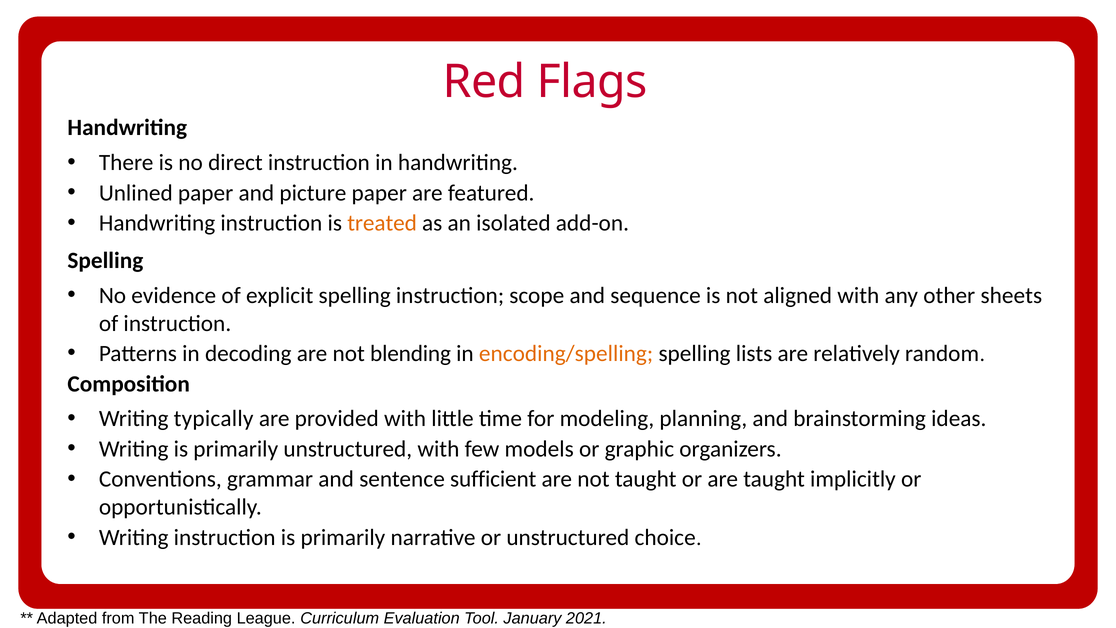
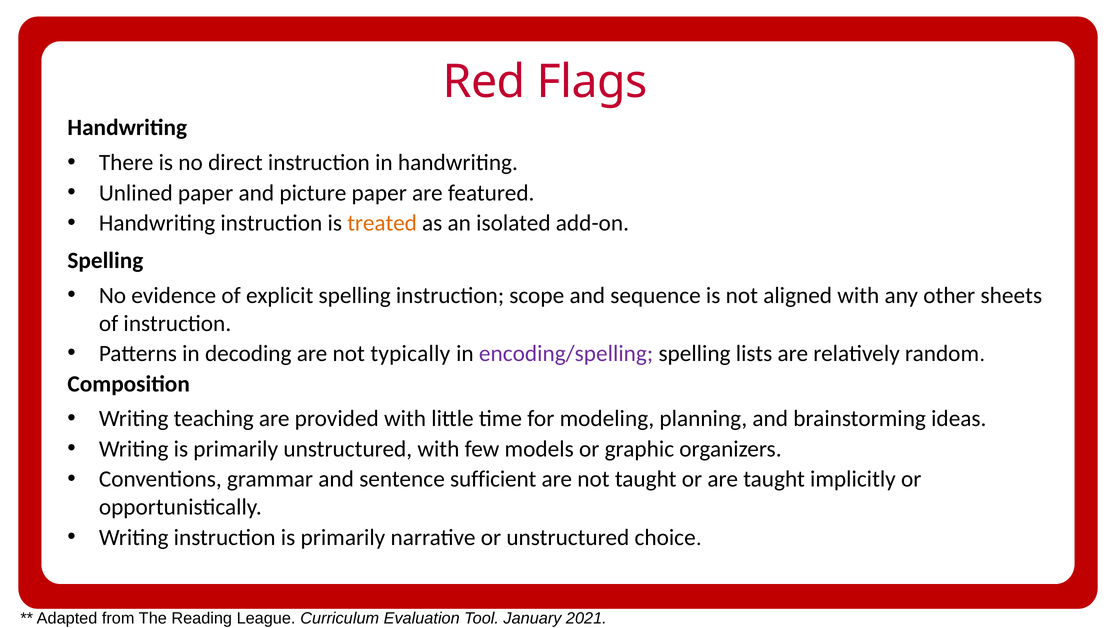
blending: blending -> typically (410, 353)
encoding/spelling colour: orange -> purple (566, 353)
typically: typically -> teaching (214, 419)
